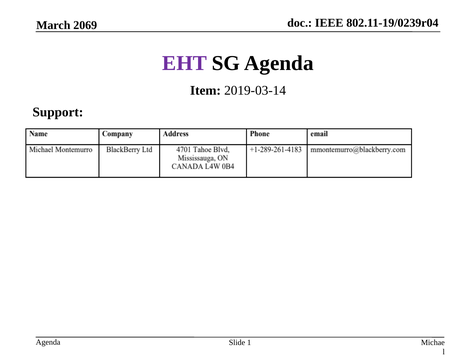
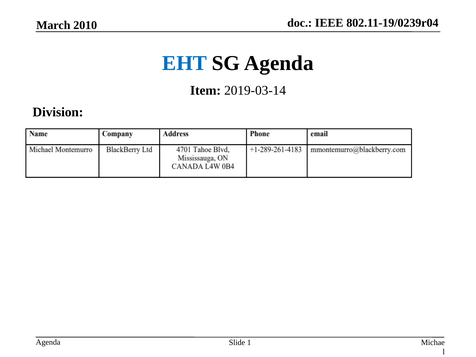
2069: 2069 -> 2010 (85, 25)
EHT colour: purple -> blue (185, 63)
Support: Support -> Division (58, 112)
